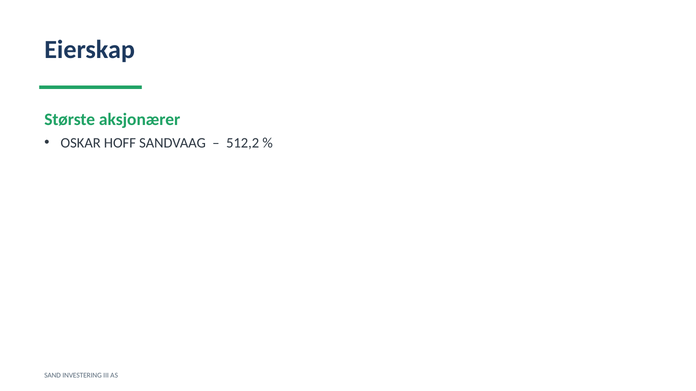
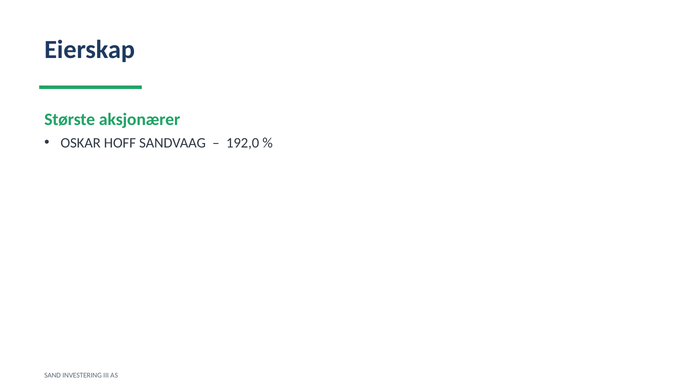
512,2: 512,2 -> 192,0 (243, 143)
